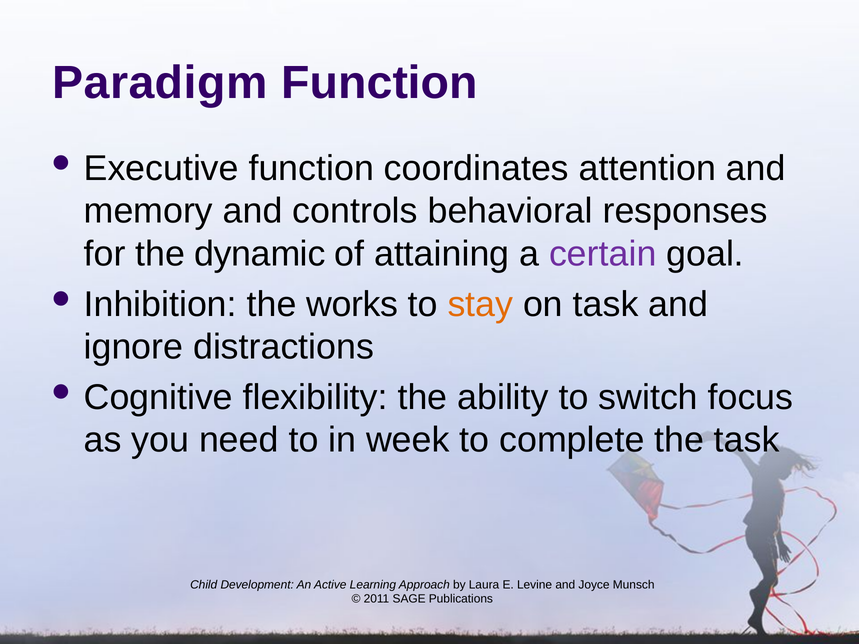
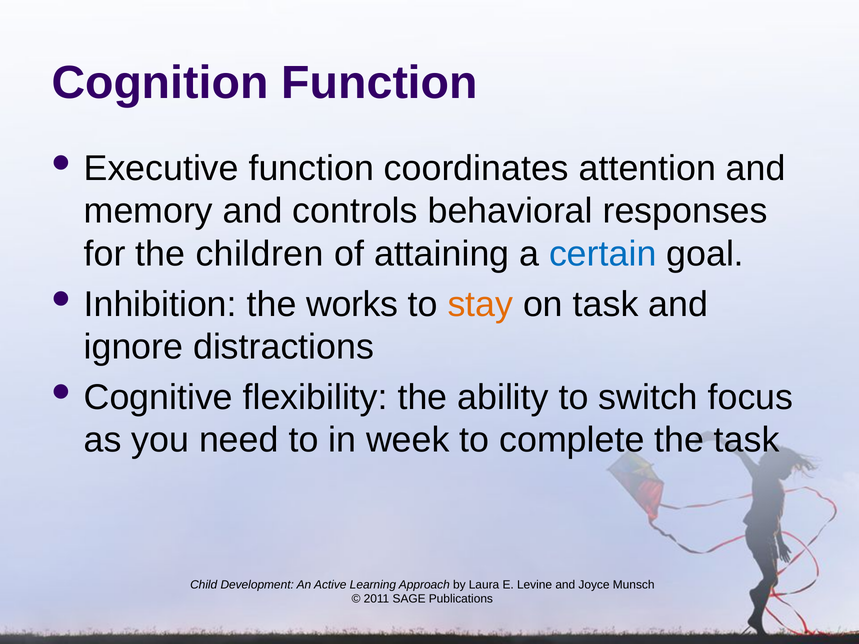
Paradigm: Paradigm -> Cognition (160, 83)
dynamic: dynamic -> children (260, 254)
certain colour: purple -> blue (603, 254)
